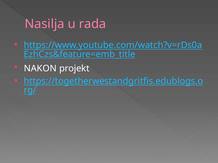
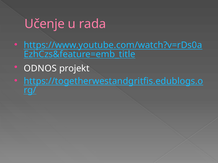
Nasilja: Nasilja -> Učenje (45, 24)
NAKON: NAKON -> ODNOS (40, 69)
